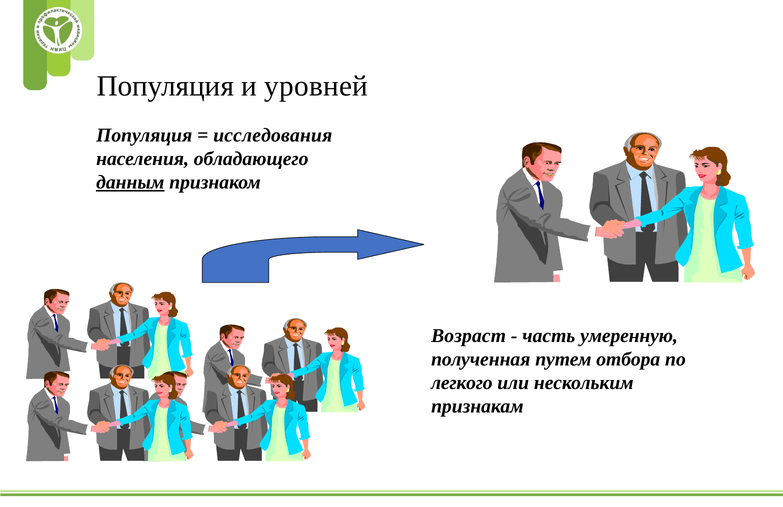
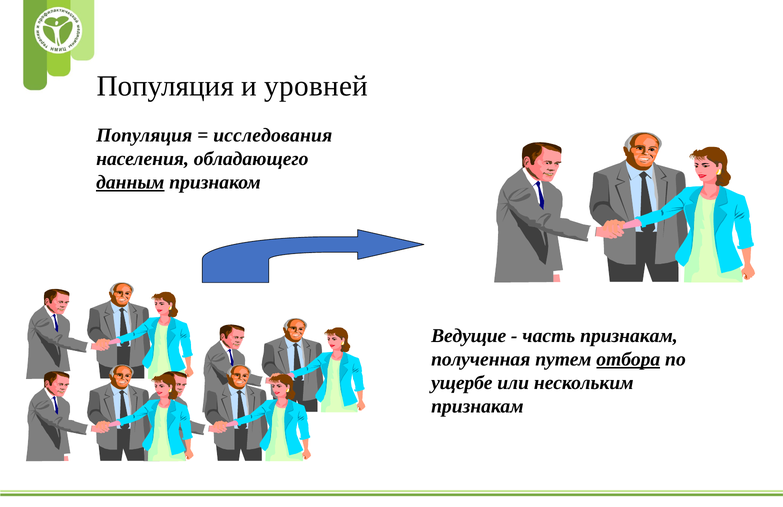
Возраст: Возраст -> Ведущие (469, 336)
часть умеренную: умеренную -> признакам (629, 336)
отбора underline: none -> present (628, 359)
легкого: легкого -> ущербе (462, 383)
